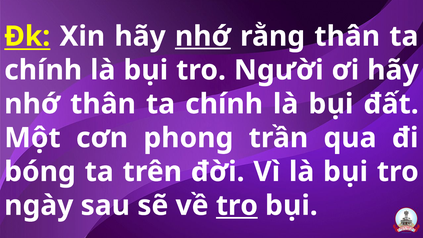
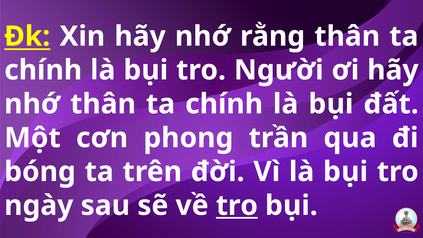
nhớ underline: present -> none (203, 36)
